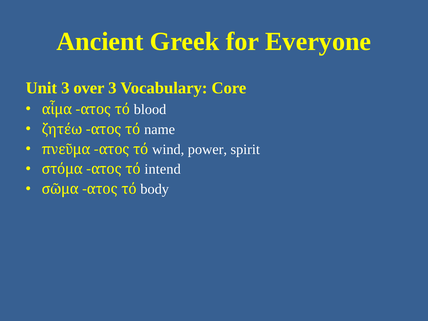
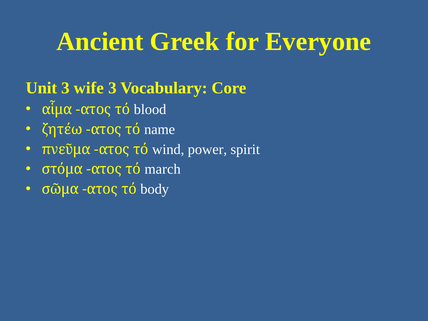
over: over -> wife (89, 88)
intend: intend -> march (163, 169)
